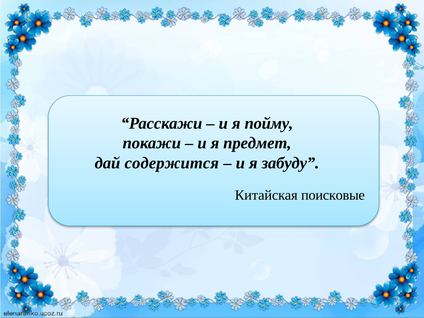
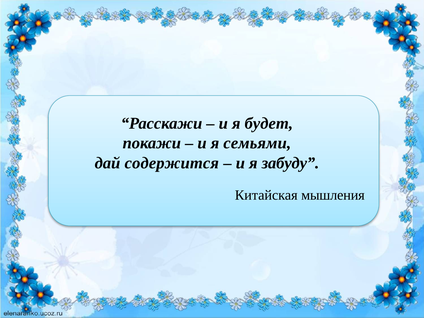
пойму: пойму -> будет (269, 123)
предмет: предмет -> семьями (257, 143)
поисковые: поисковые -> мышления (333, 195)
